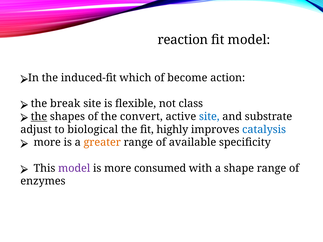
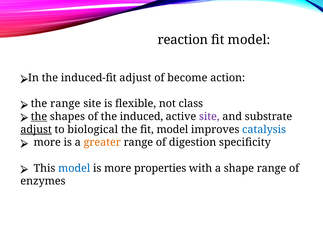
induced-fit which: which -> adjust (135, 78)
the break: break -> range (65, 104)
convert: convert -> induced (141, 117)
site colour: blue -> purple (209, 117)
adjust underline: none -> present (36, 130)
the fit highly: highly -> model (172, 130)
available: available -> digestion (193, 143)
model colour: purple -> blue (74, 168)
consumed: consumed -> properties (160, 168)
